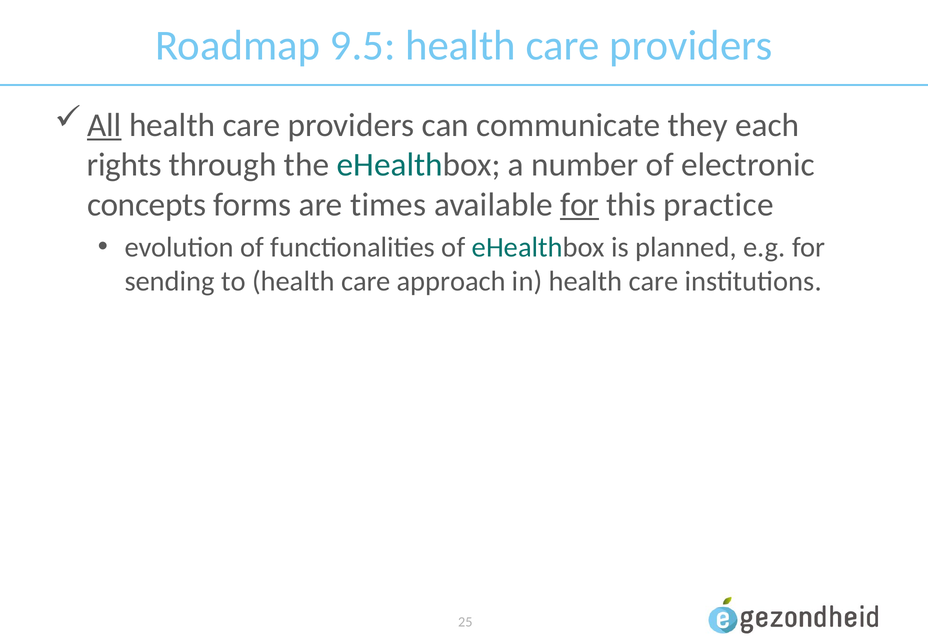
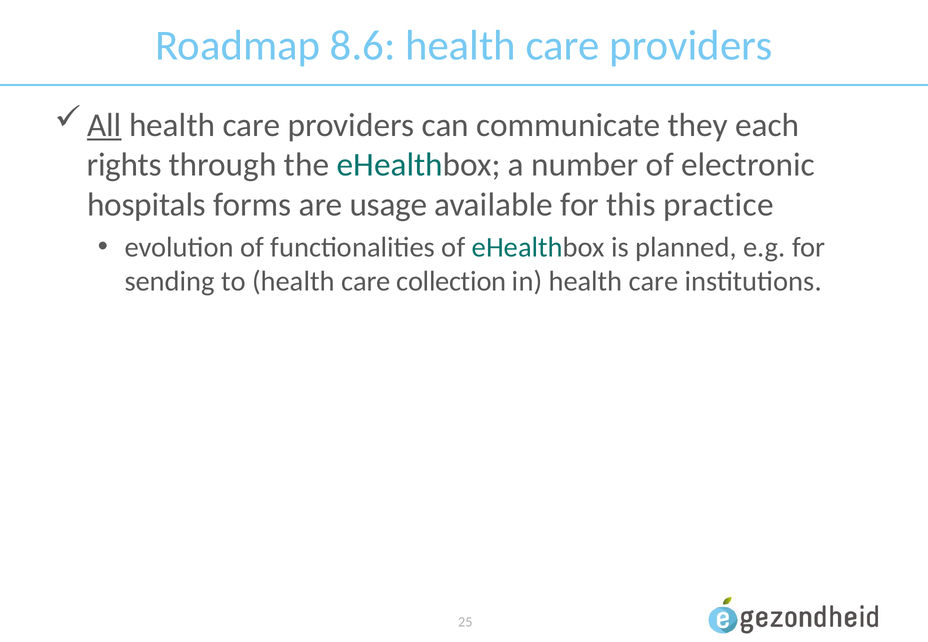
9.5: 9.5 -> 8.6 (363, 46)
concepts: concepts -> hospitals (147, 205)
times: times -> usage (388, 205)
for underline: present -> none (580, 205)
approach: approach -> collection (451, 282)
